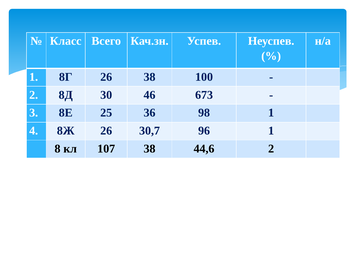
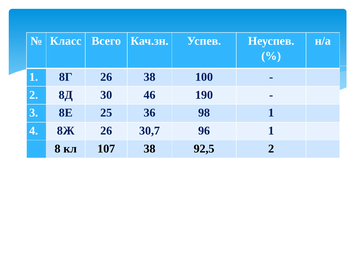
673: 673 -> 190 (204, 95)
44,6: 44,6 -> 92,5 (204, 149)
